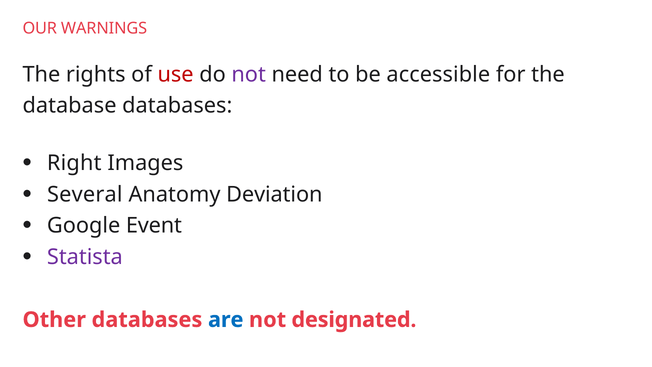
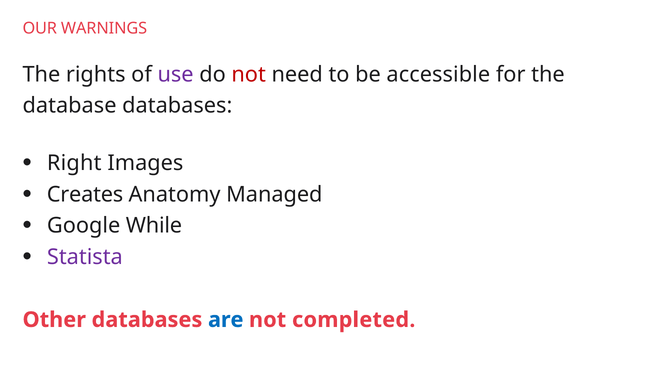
use colour: red -> purple (176, 74)
not colour: purple -> red (249, 74)
Several: Several -> Creates (85, 194)
Deviation: Deviation -> Managed (274, 194)
Event: Event -> While (154, 226)
designated: designated -> completed (354, 320)
